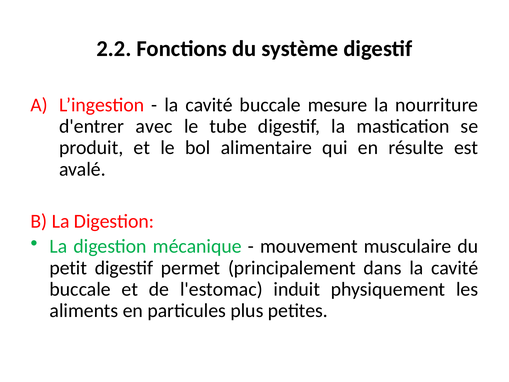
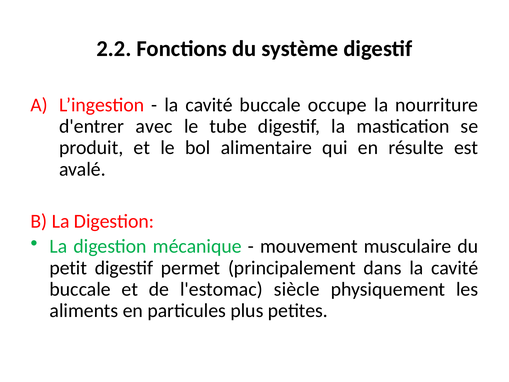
mesure: mesure -> occupe (337, 105)
induit: induit -> siècle (297, 289)
